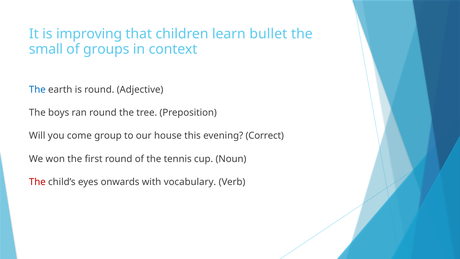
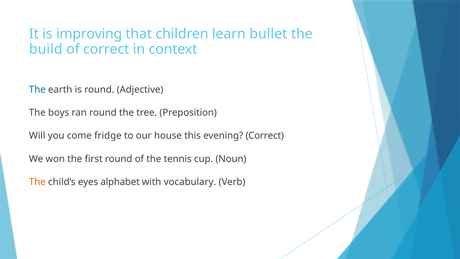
small: small -> build (46, 49)
of groups: groups -> correct (106, 49)
group: group -> fridge (108, 136)
The colour: red -> orange (37, 182)
onwards: onwards -> alphabet (120, 182)
